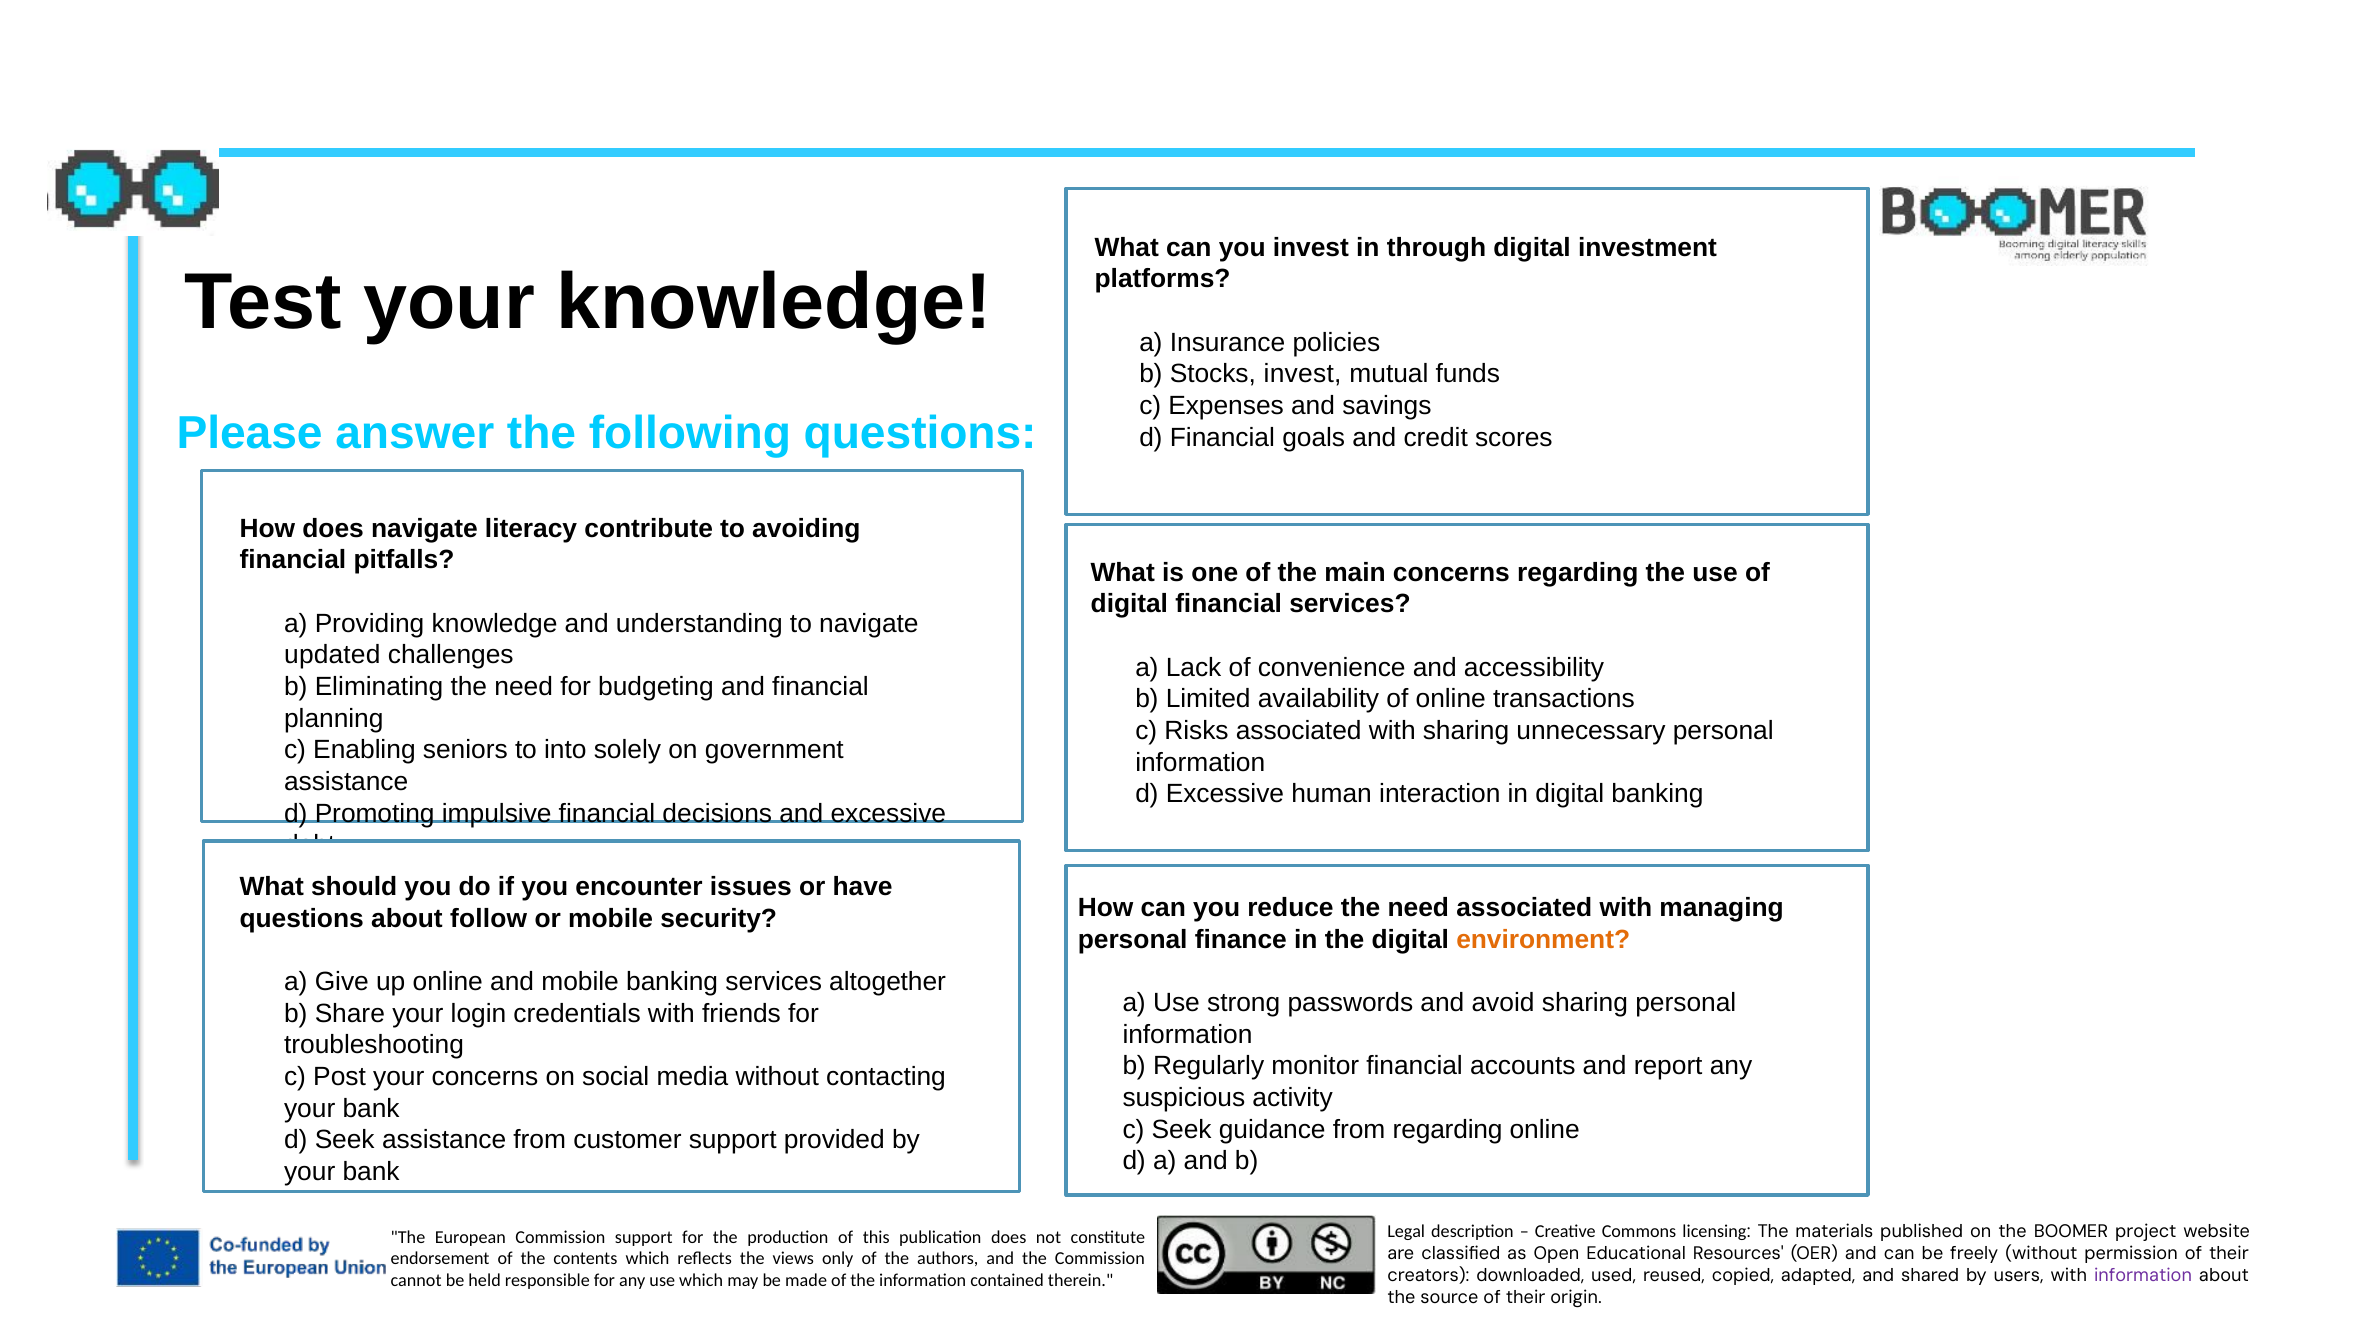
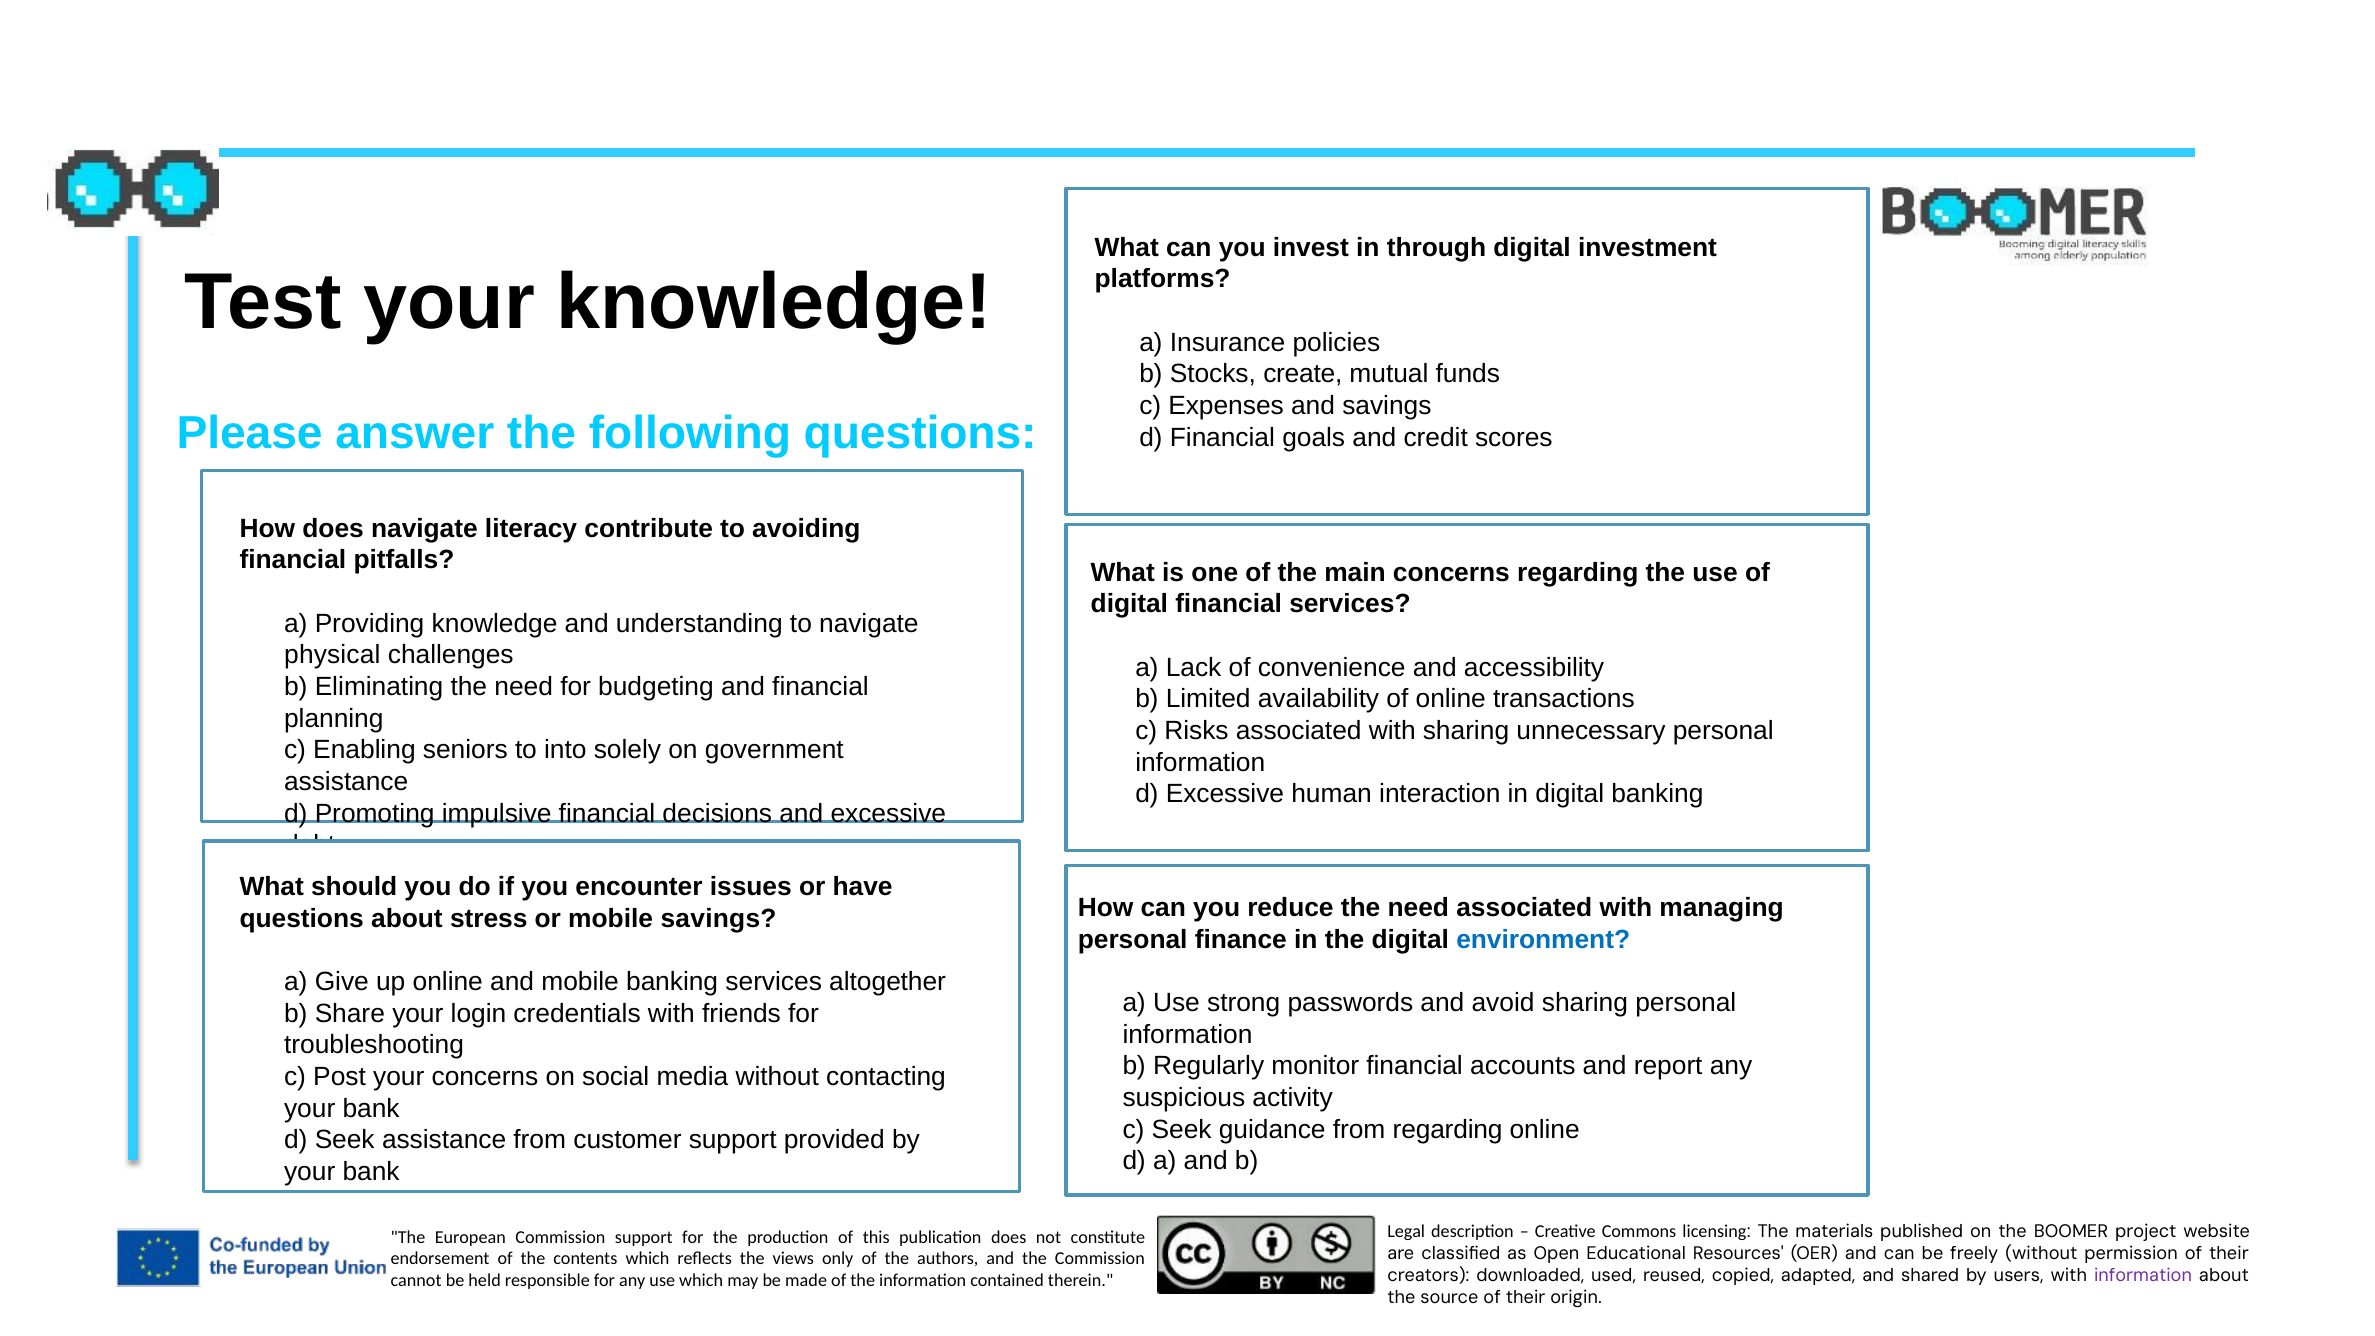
Stocks invest: invest -> create (1303, 374)
updated: updated -> physical (332, 655)
follow: follow -> stress (489, 919)
mobile security: security -> savings (719, 919)
environment colour: orange -> blue (1543, 940)
